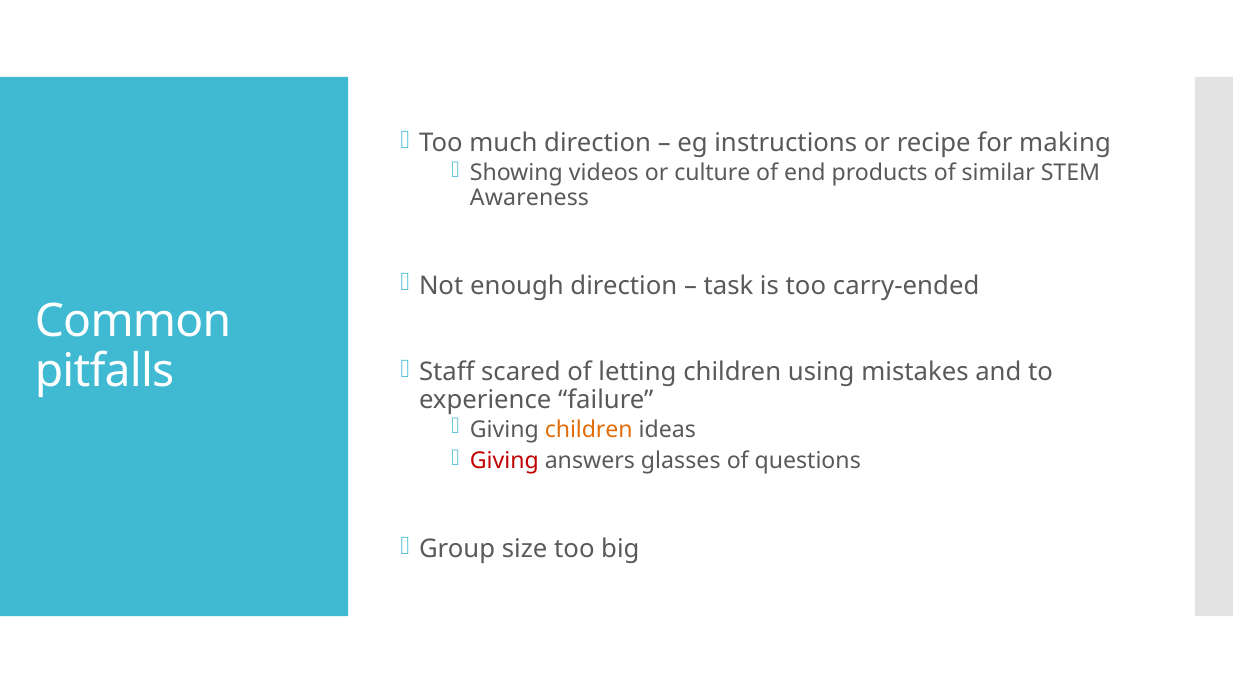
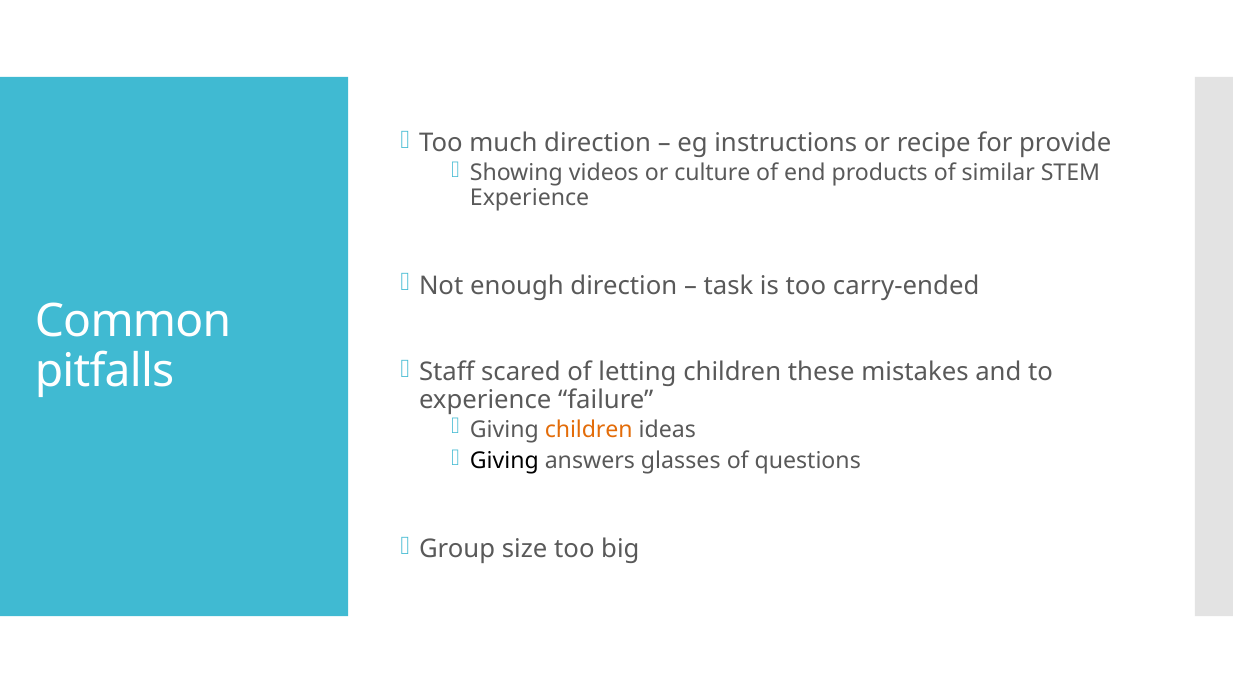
making: making -> provide (1065, 143)
Awareness: Awareness -> Experience (530, 198)
using: using -> these (821, 372)
Giving colour: red -> black (504, 461)
